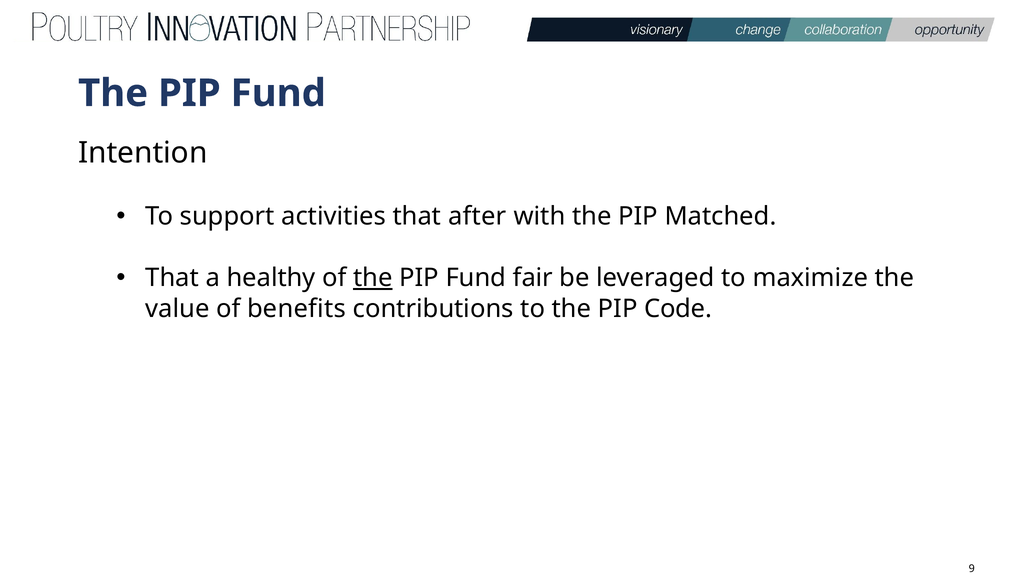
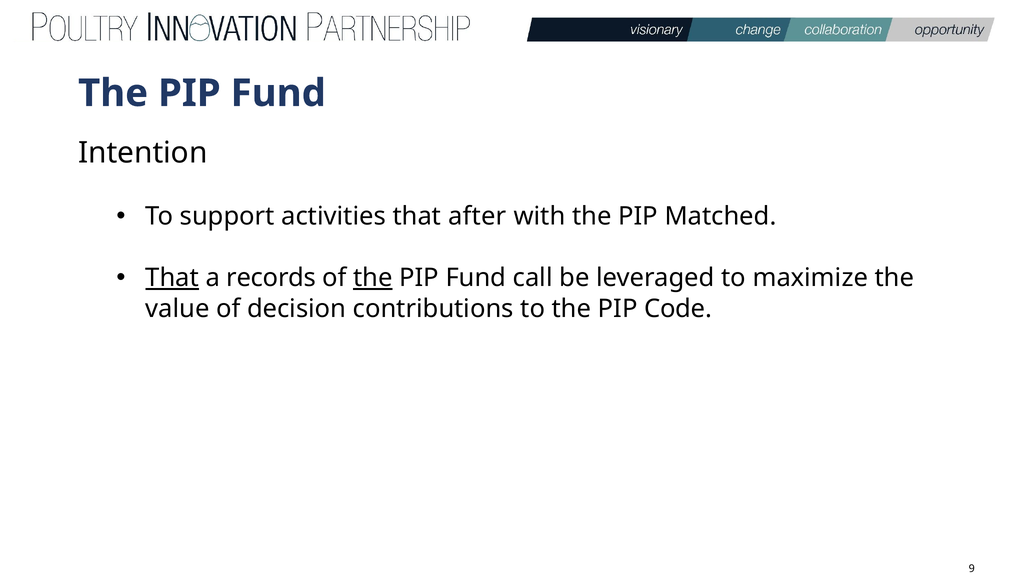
That underline: none -> present (172, 278)
healthy: healthy -> records (271, 278)
fair: fair -> call (533, 278)
benefits: benefits -> decision (297, 309)
